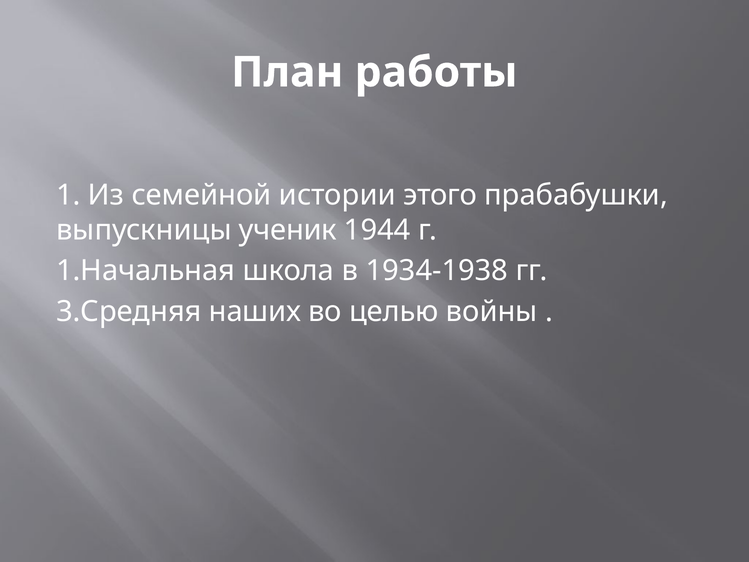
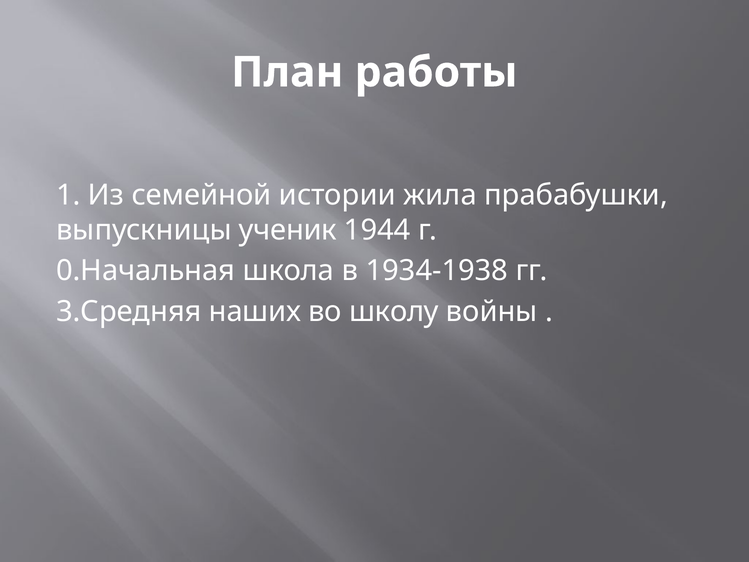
этого: этого -> жила (440, 195)
1.Начальная: 1.Начальная -> 0.Начальная (146, 271)
целью: целью -> школу (394, 311)
